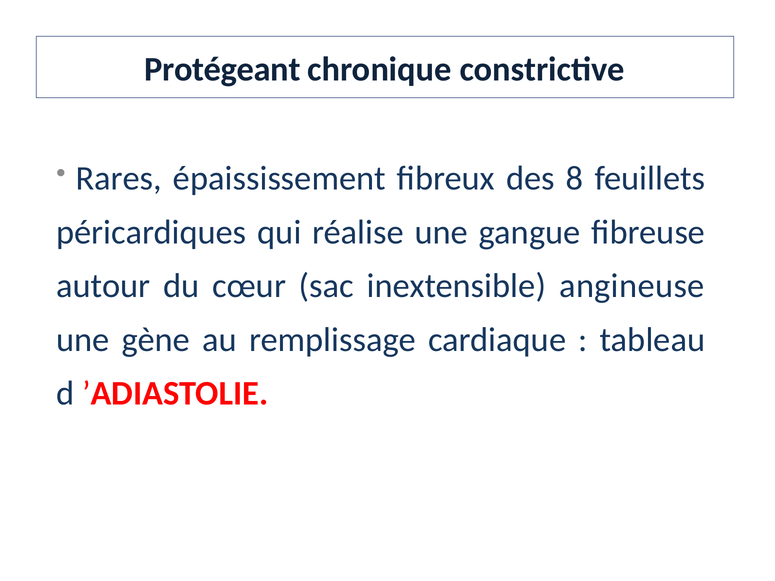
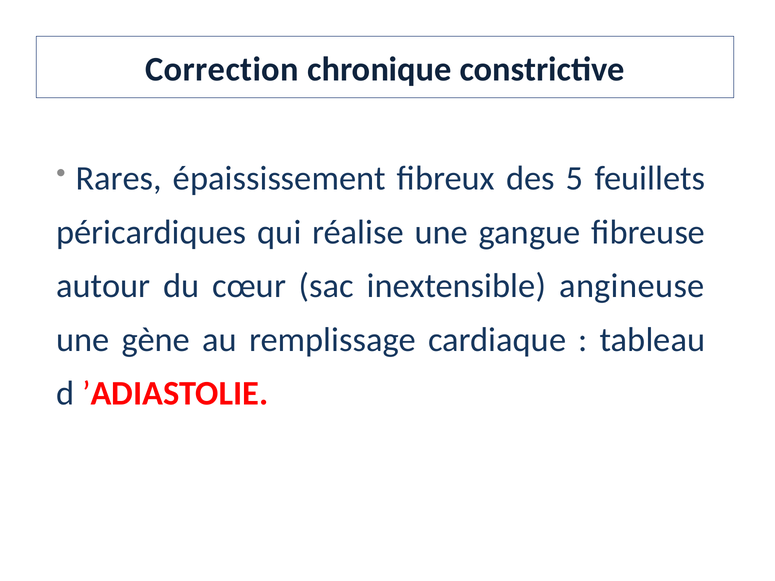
Protégeant: Protégeant -> Correction (222, 69)
8: 8 -> 5 (575, 179)
